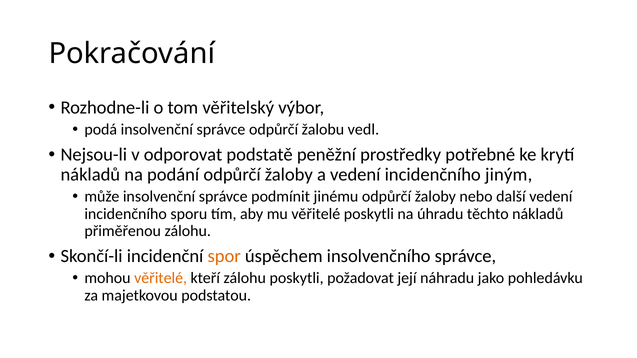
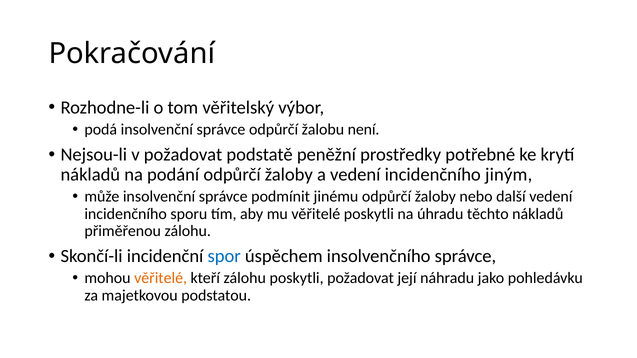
vedl: vedl -> není (364, 130)
v odporovat: odporovat -> požadovat (183, 155)
spor colour: orange -> blue (224, 256)
